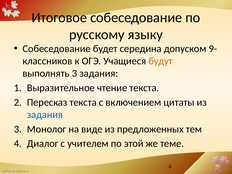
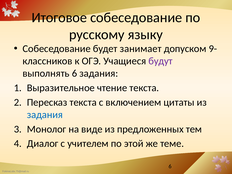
середина: середина -> занимает (141, 49)
будут colour: orange -> purple (161, 61)
выполнять 3: 3 -> 6 (74, 73)
